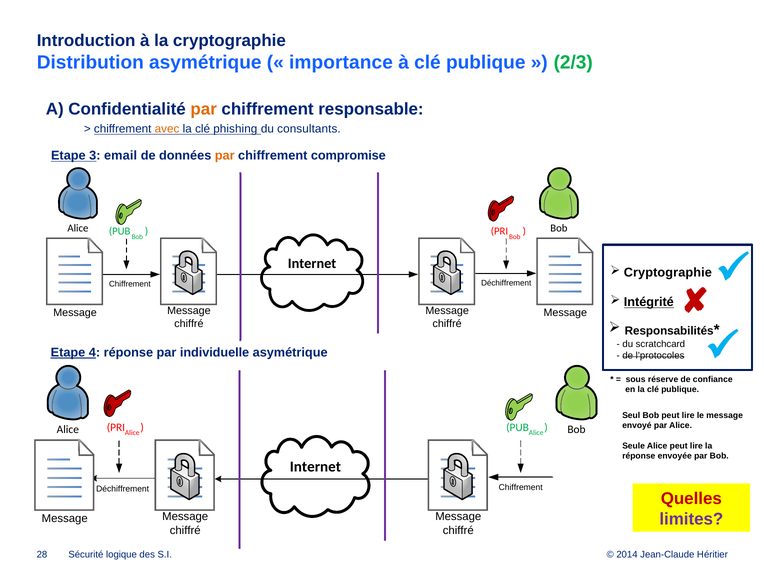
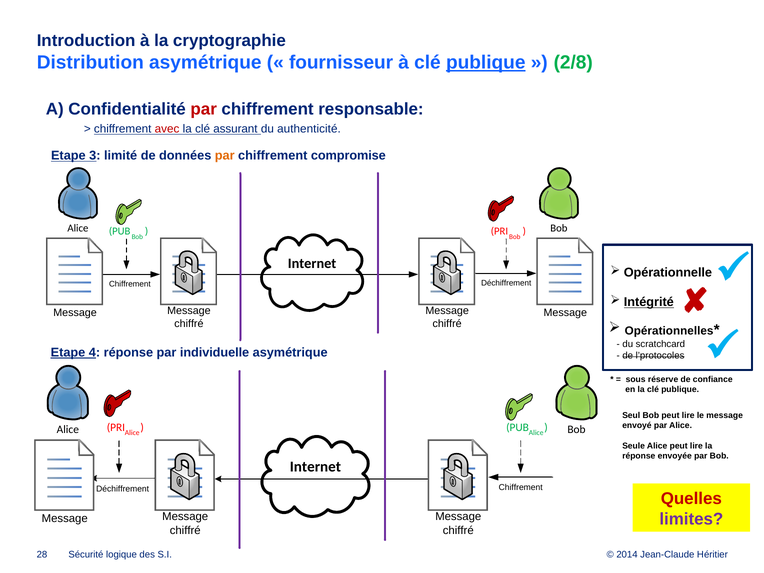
importance: importance -> fournisseur (341, 62)
publique underline: none -> present (486, 62)
2/3: 2/3 -> 2/8 (573, 62)
par colour: orange -> red (204, 109)
avec colour: orange -> red (167, 129)
phishing: phishing -> assurant (235, 129)
consultants: consultants -> authenticité (309, 129)
email: email -> limité (121, 156)
Cryptographie: Cryptographie -> Opérationnelle (668, 272)
Responsabilités: Responsabilités -> Opérationnelles (669, 331)
